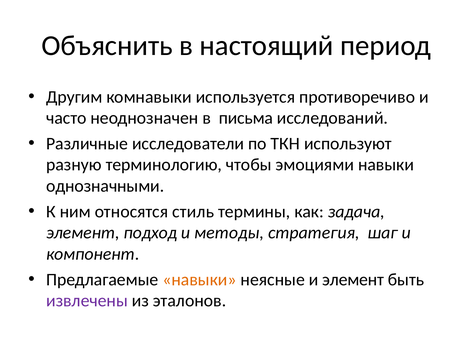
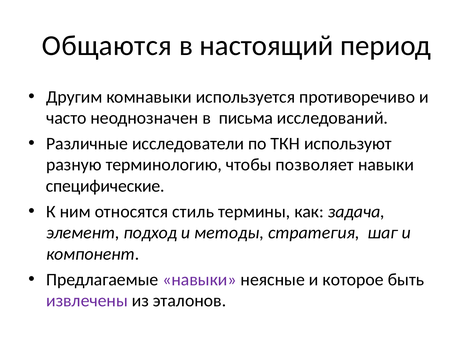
Объяснить: Объяснить -> Общаются (107, 46)
эмоциями: эмоциями -> позволяет (315, 165)
однозначными: однозначными -> специфические (105, 186)
навыки colour: orange -> purple (199, 280)
и элемент: элемент -> которое (353, 280)
